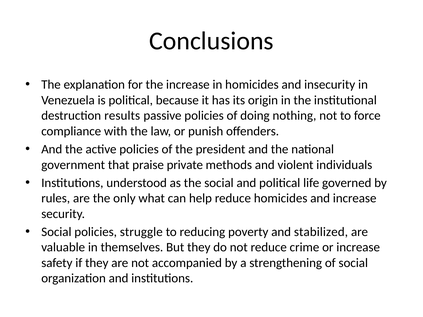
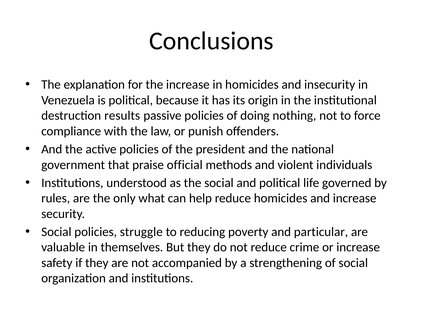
private: private -> official (185, 165)
stabilized: stabilized -> particular (321, 232)
